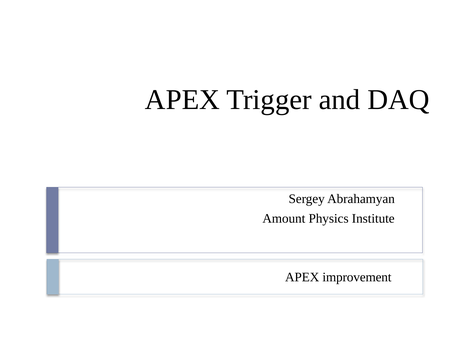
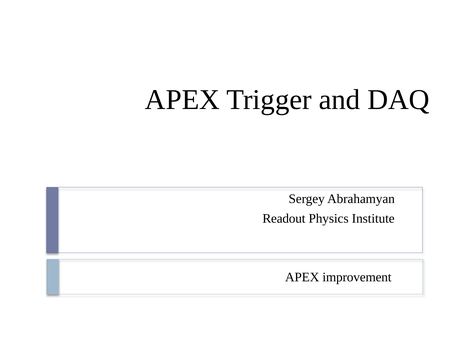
Amount: Amount -> Readout (284, 219)
